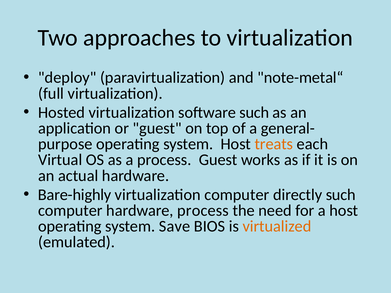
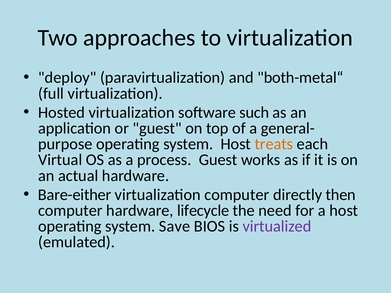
note-metal“: note-metal“ -> both-metal“ (300, 78)
Bare-highly: Bare-highly -> Bare-either (75, 195)
directly such: such -> then (341, 195)
hardware process: process -> lifecycle (203, 211)
virtualized colour: orange -> purple (277, 226)
